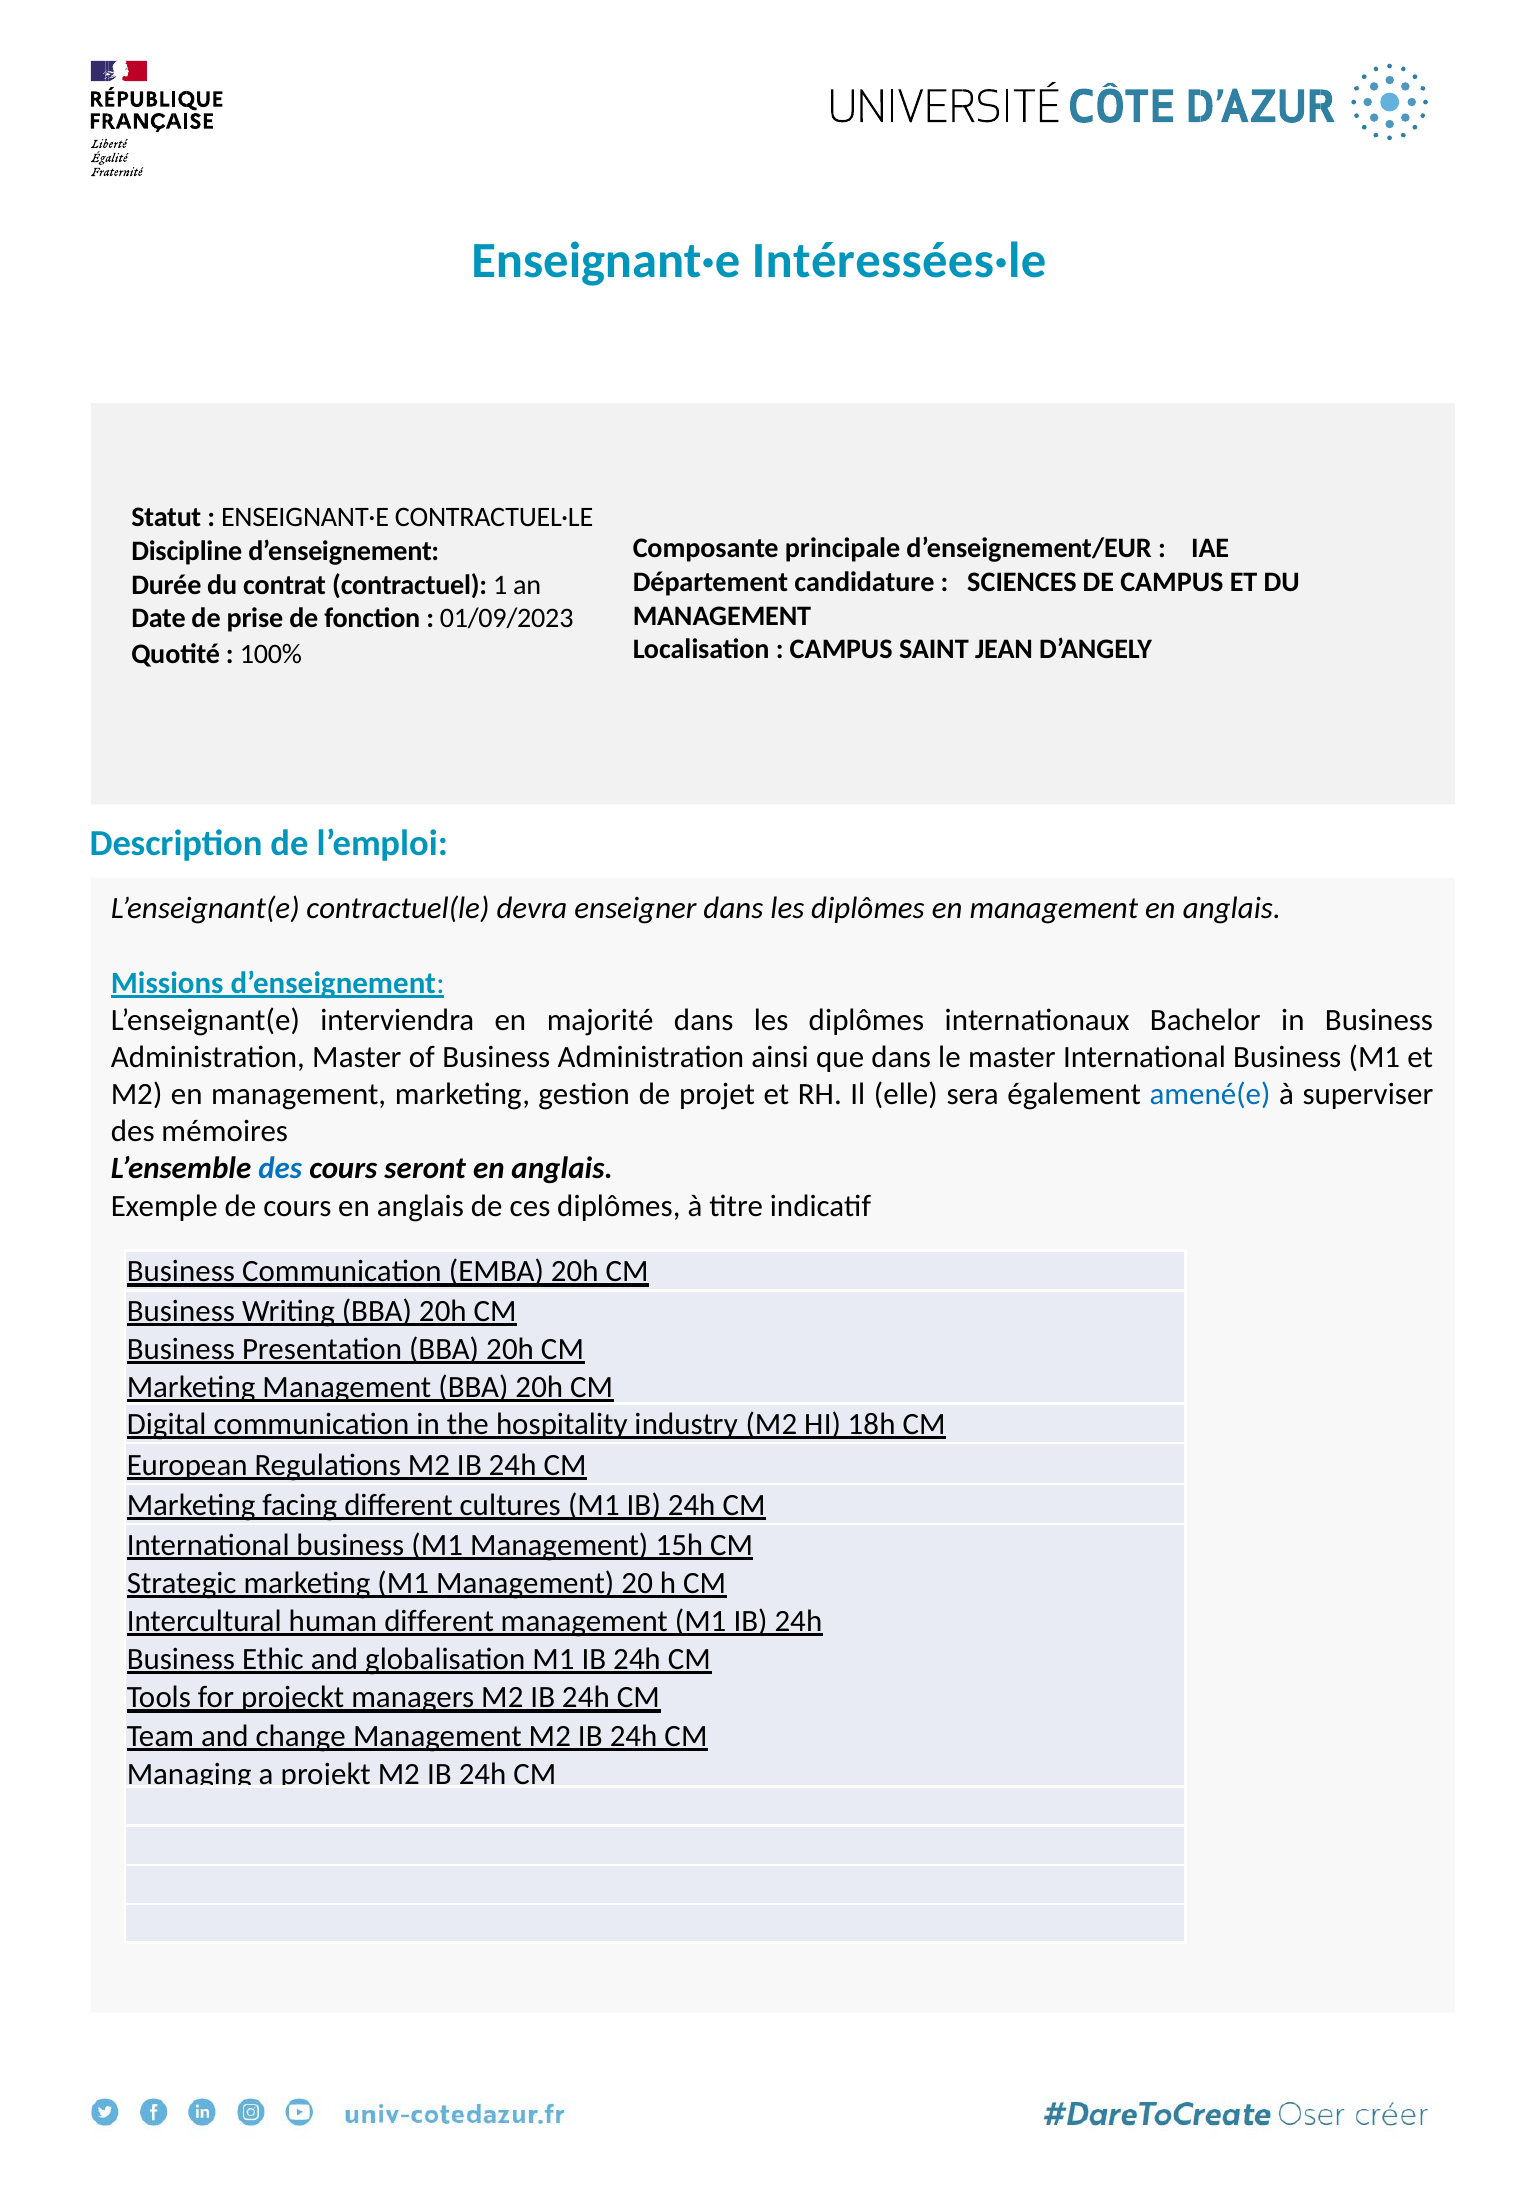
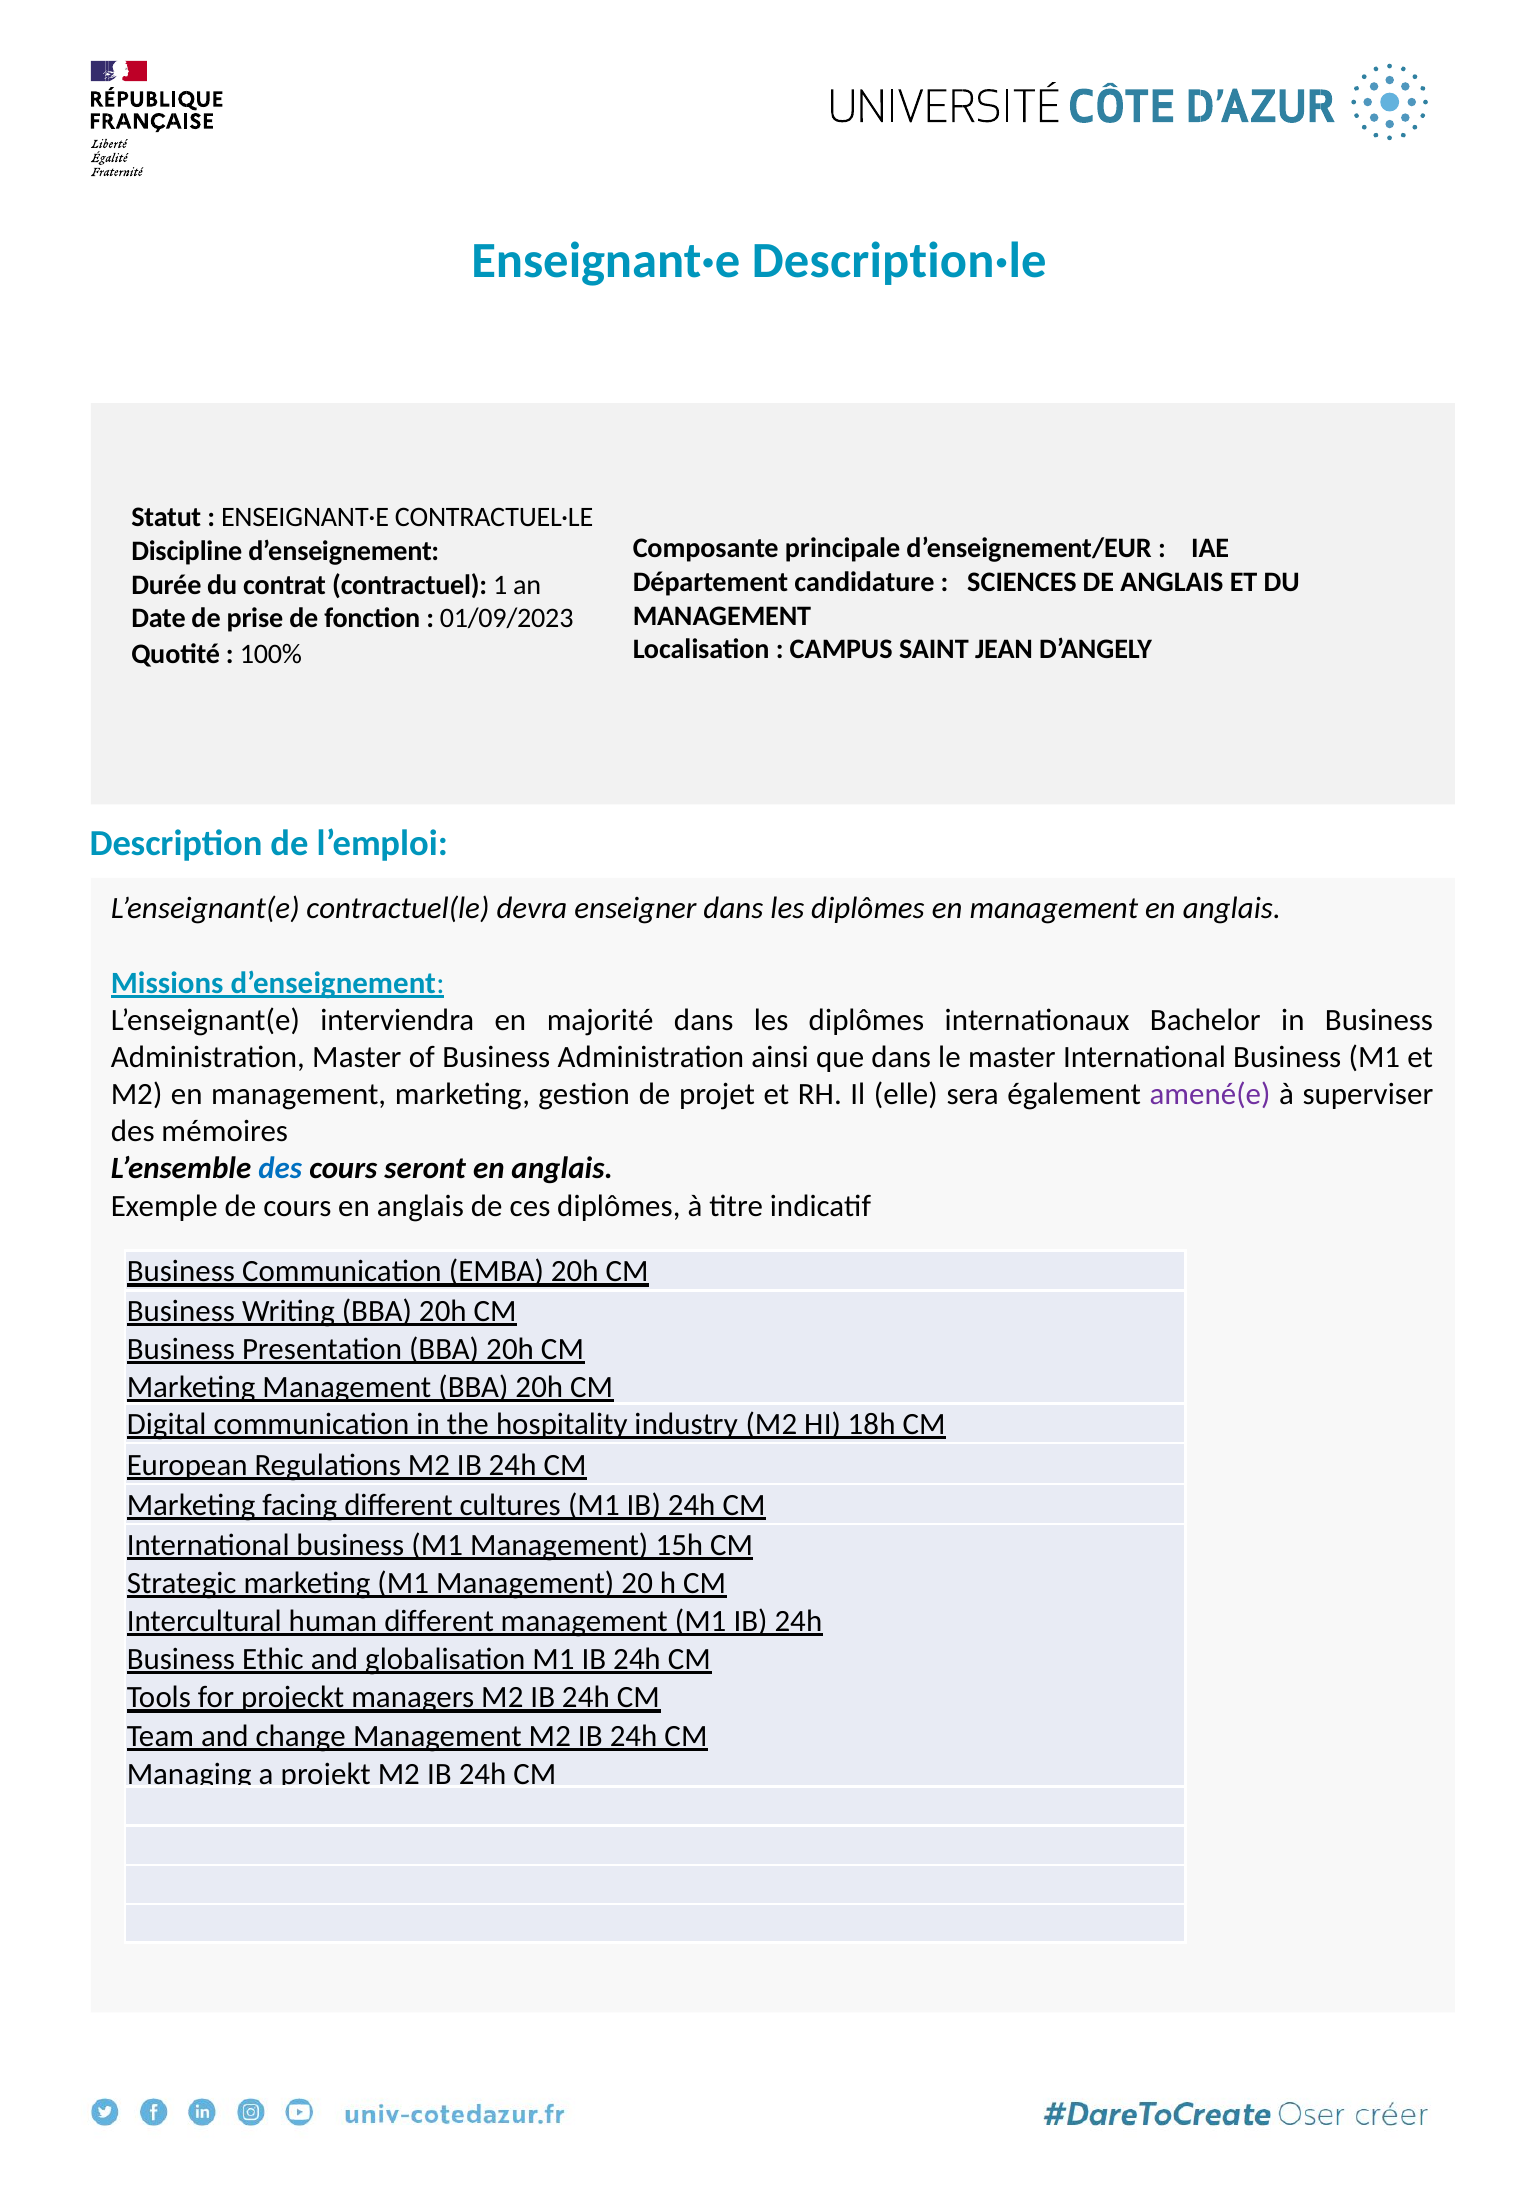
Intéressées·le: Intéressées·le -> Description·le (899, 260)
DE CAMPUS: CAMPUS -> ANGLAIS (1172, 582)
amené(e colour: blue -> purple (1210, 1094)
